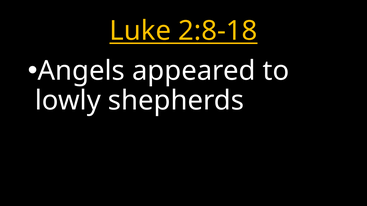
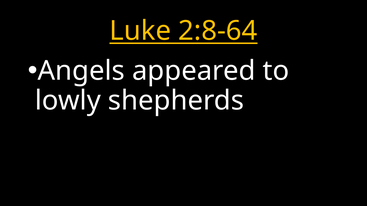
2:8-18: 2:8-18 -> 2:8-64 (218, 31)
